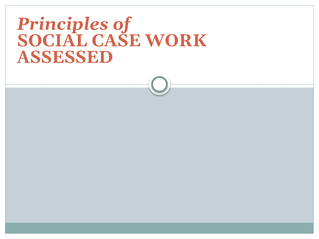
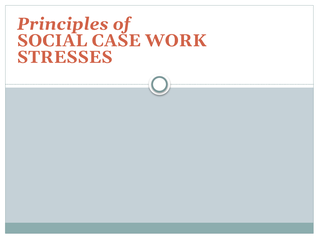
ASSESSED: ASSESSED -> STRESSES (65, 57)
